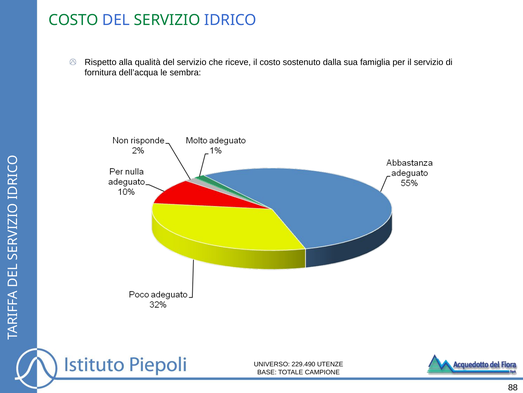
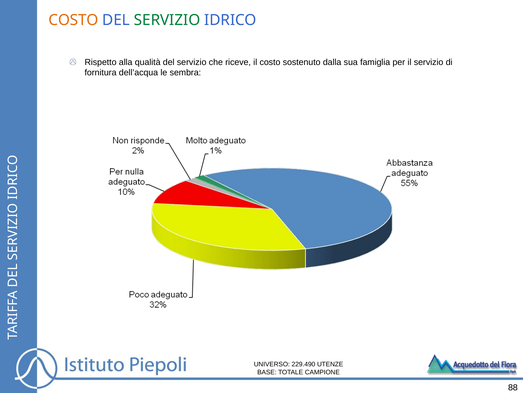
COSTO colour: green -> orange (74, 20)
